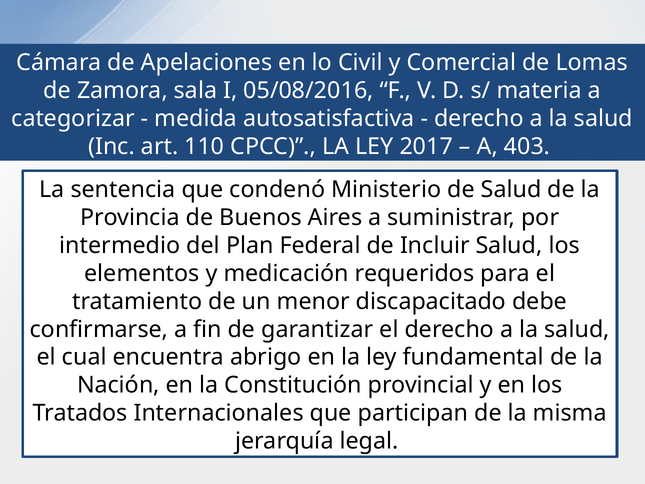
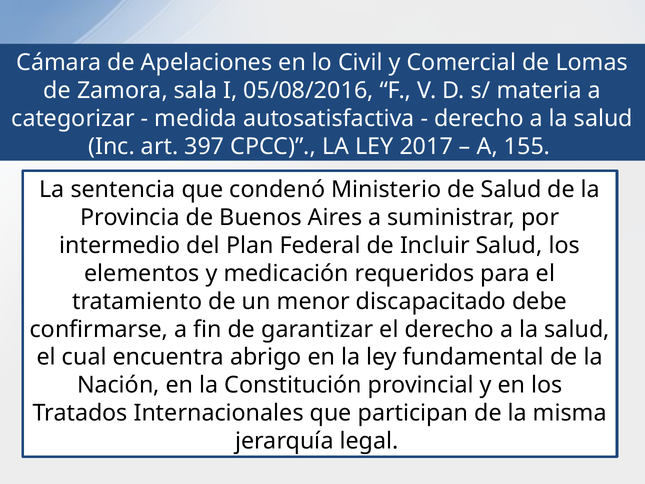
110: 110 -> 397 (204, 146)
403: 403 -> 155 (527, 146)
